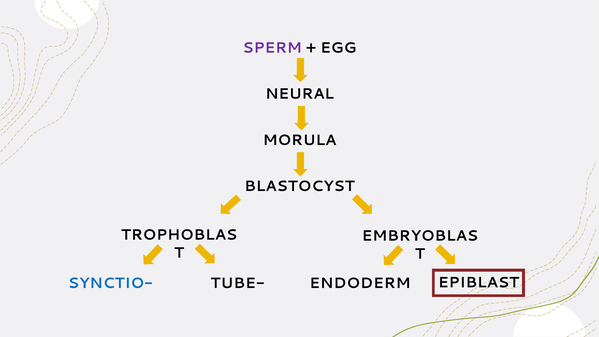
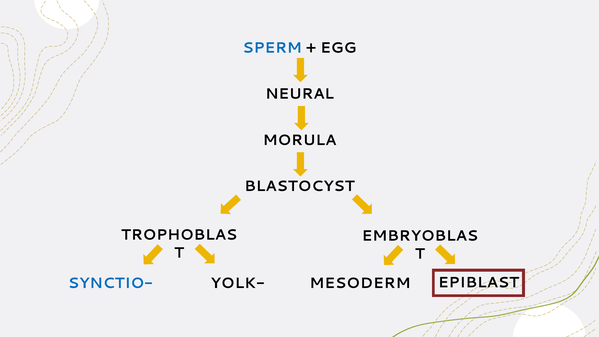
SPERM colour: purple -> blue (272, 48)
TUBE-: TUBE- -> YOLK- (238, 283)
ENDODERM: ENDODERM -> MESODERM (360, 283)
